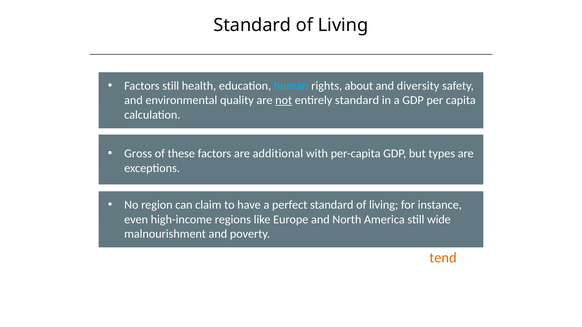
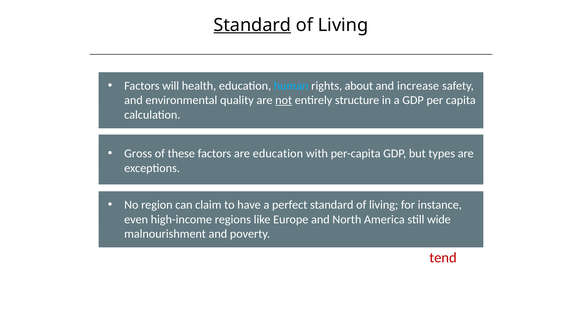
Standard underline: none -> present (252, 25)
Factors still: still -> will (171, 86)
diversity: diversity -> increase (418, 86)
entirely standard: standard -> structure (357, 100)
are additional: additional -> education (278, 154)
tend colour: orange -> red (443, 258)
